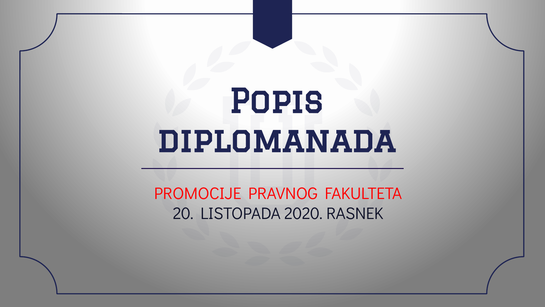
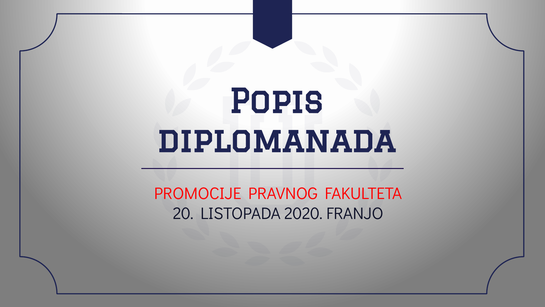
RASNEK: RASNEK -> FRANJO (355, 213)
